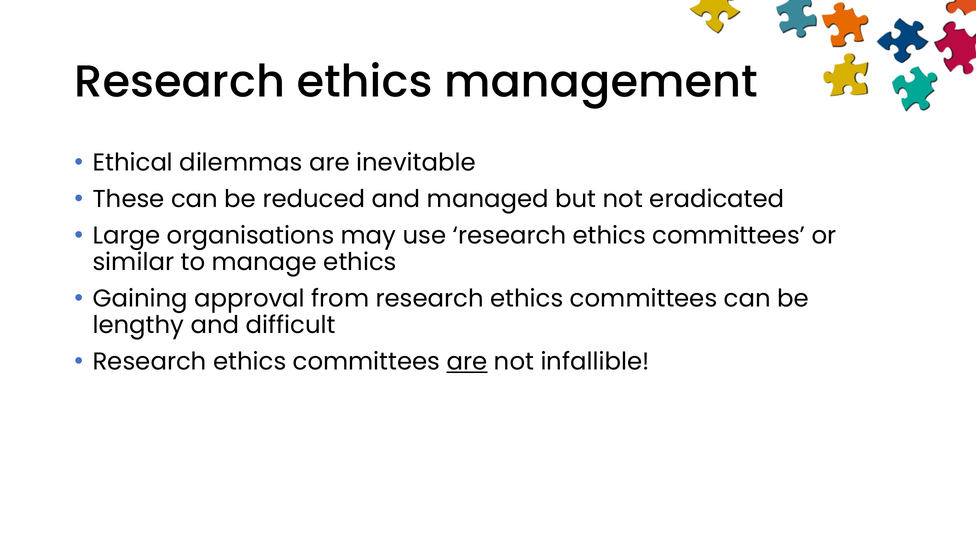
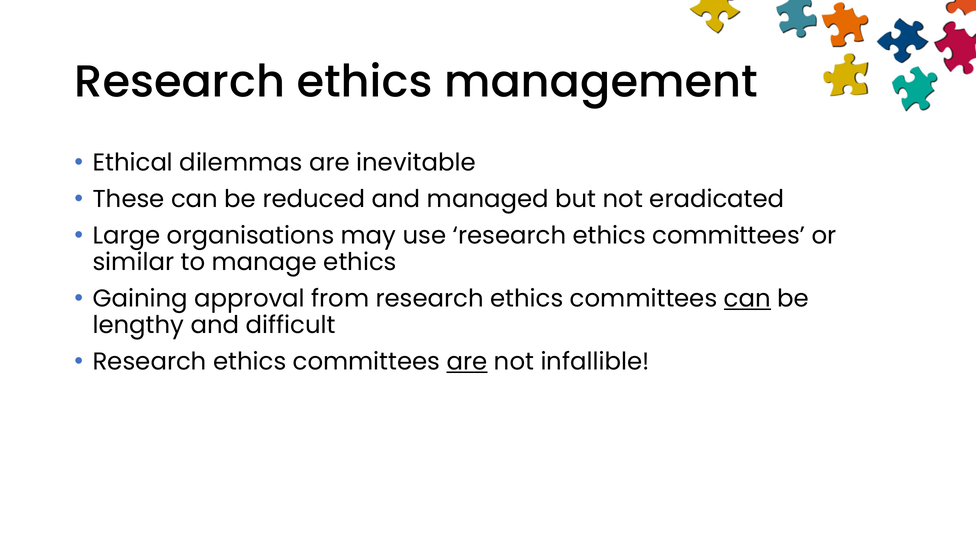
can underline: none -> present (747, 299)
